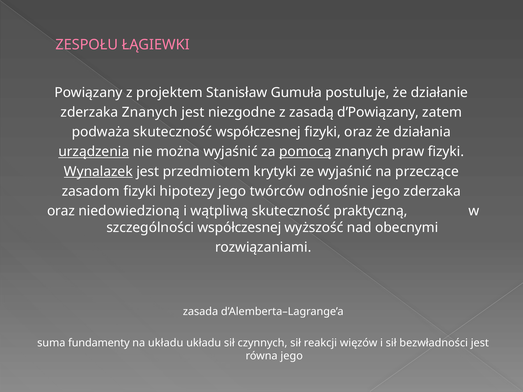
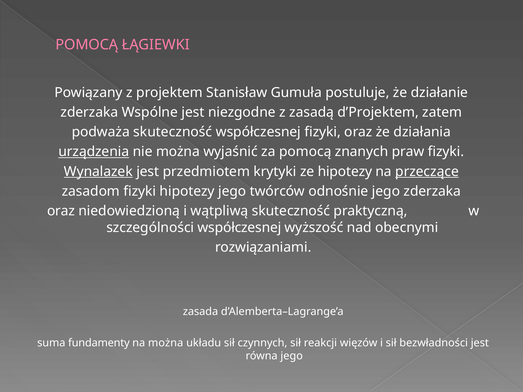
ZESPOŁU: ZESPOŁU -> POMOCĄ (87, 45)
zderzaka Znanych: Znanych -> Wspólne (150, 112)
d’Powiązany: d’Powiązany -> d’Projektem (378, 112)
pomocą underline: present -> none (305, 152)
ze wyjaśnić: wyjaśnić -> hipotezy (345, 172)
przeczące underline: none -> present (427, 172)
na układu: układu -> można (166, 343)
